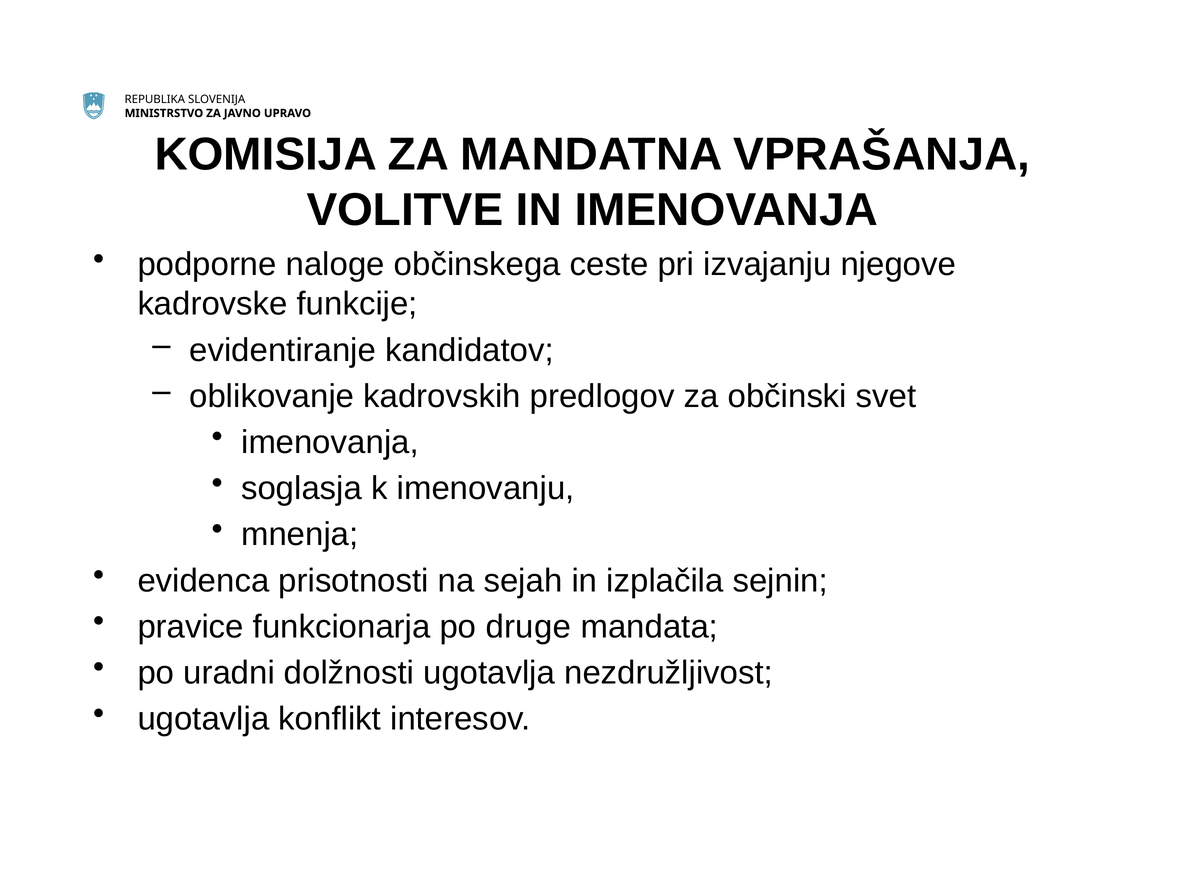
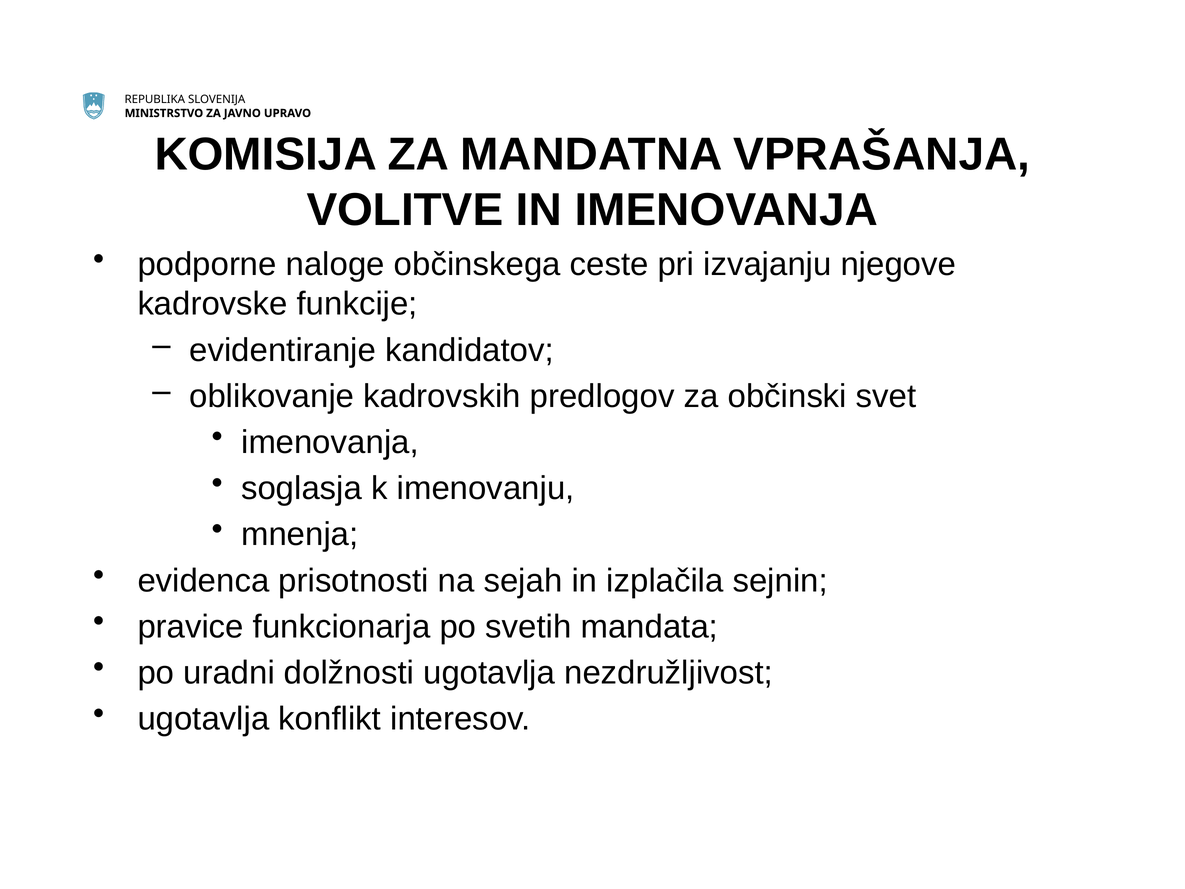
druge: druge -> svetih (528, 627)
